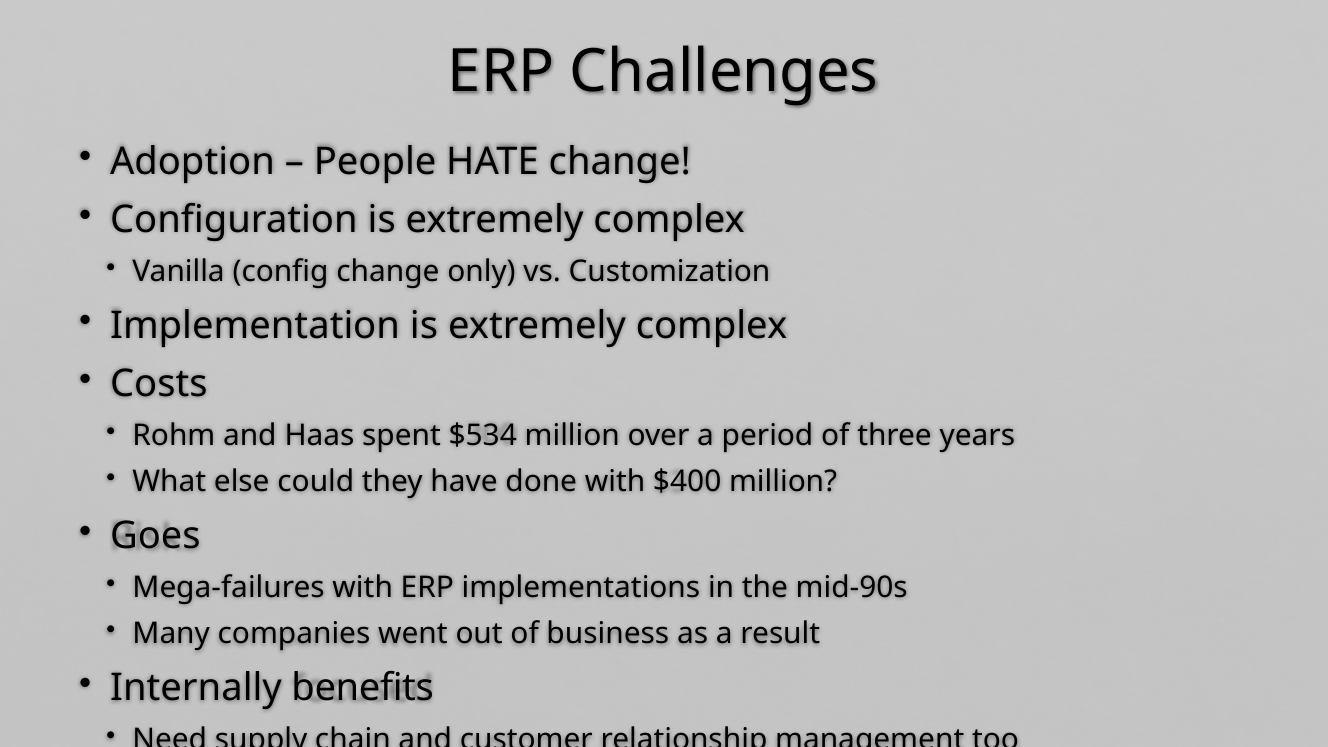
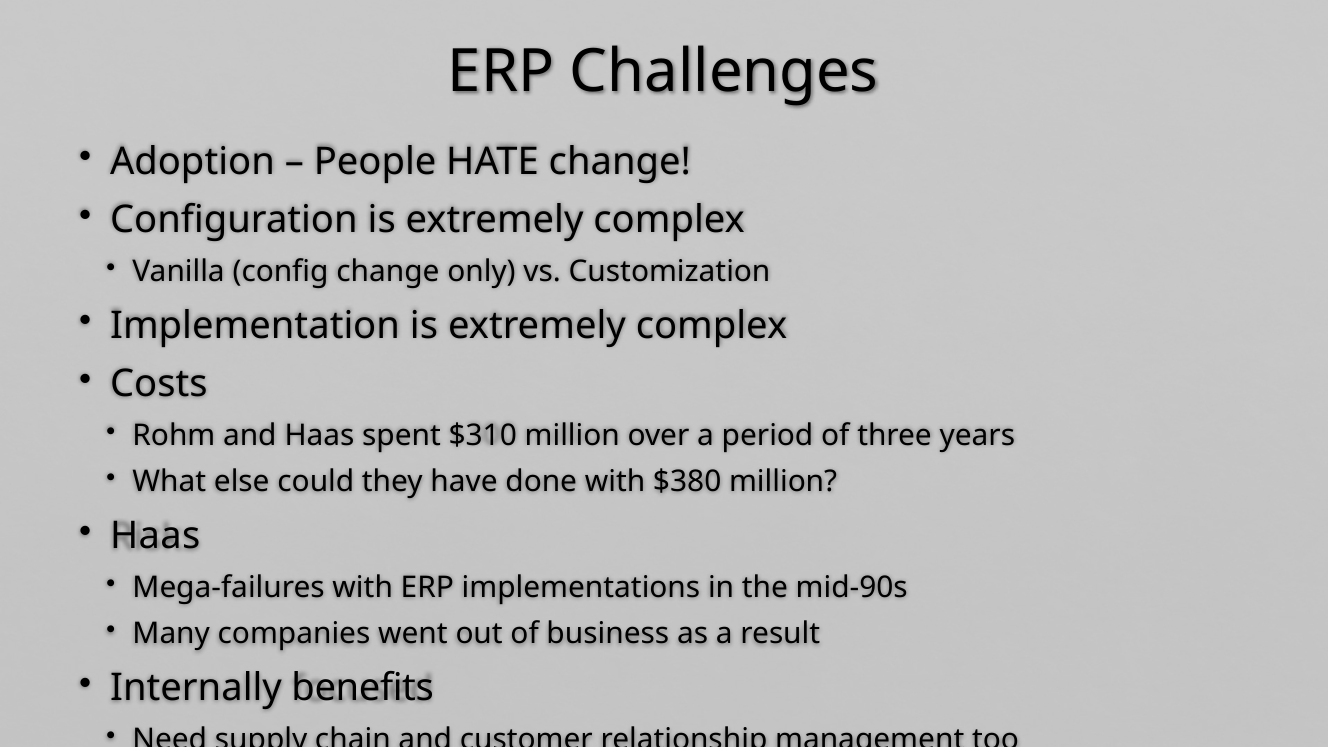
$534: $534 -> $310 (483, 435)
$400: $400 -> $380 (687, 482)
Goes: Goes -> Haas (155, 536)
